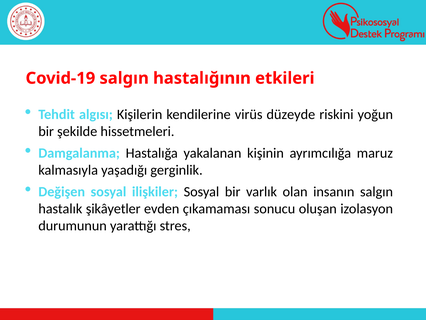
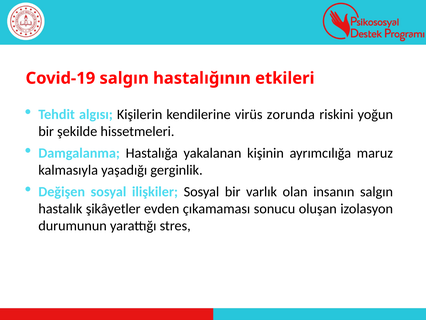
düzeyde: düzeyde -> zorunda (291, 114)
